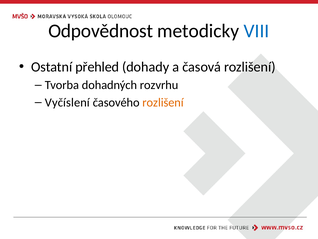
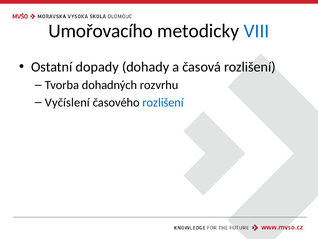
Odpovědnost: Odpovědnost -> Umořovacího (101, 31)
přehled: přehled -> dopady (97, 67)
rozlišení colour: orange -> blue (163, 102)
